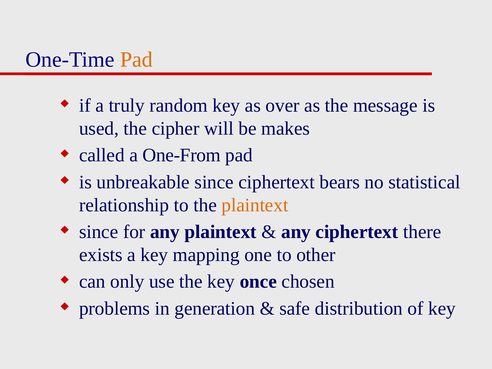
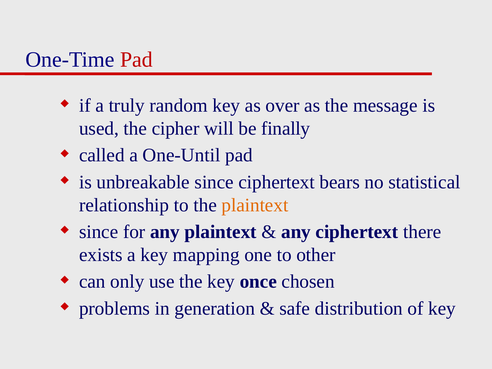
Pad colour: orange -> red (136, 60)
makes: makes -> finally (286, 128)
One-From: One-From -> One-Until (182, 155)
